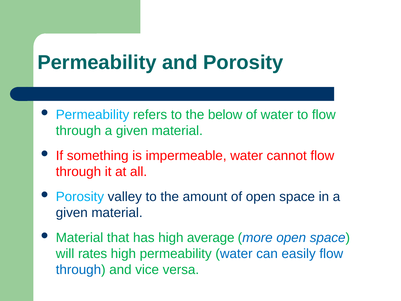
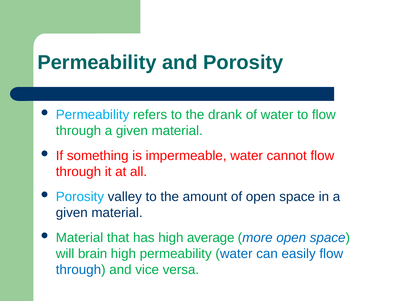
below: below -> drank (225, 115)
rates: rates -> brain (93, 254)
